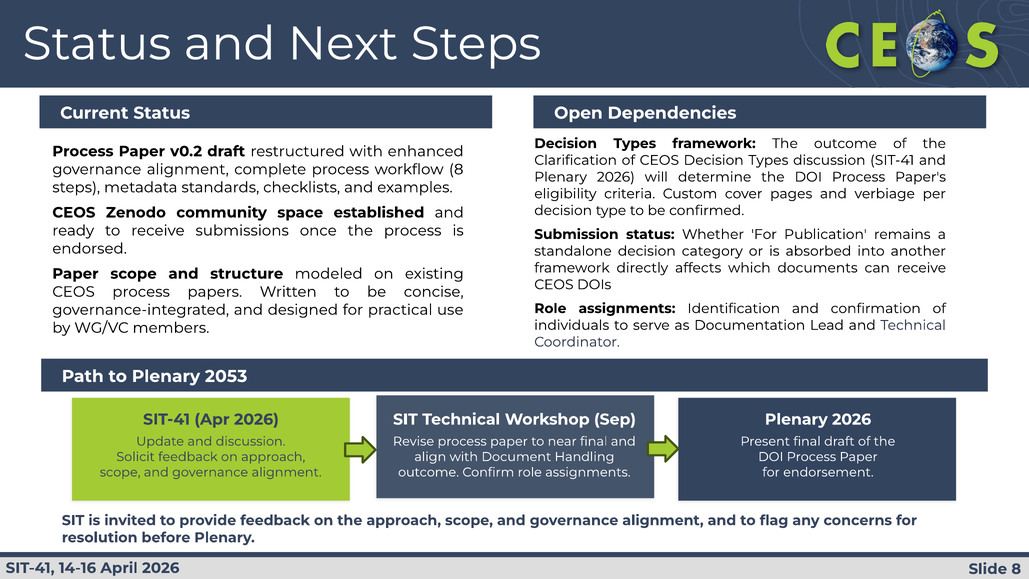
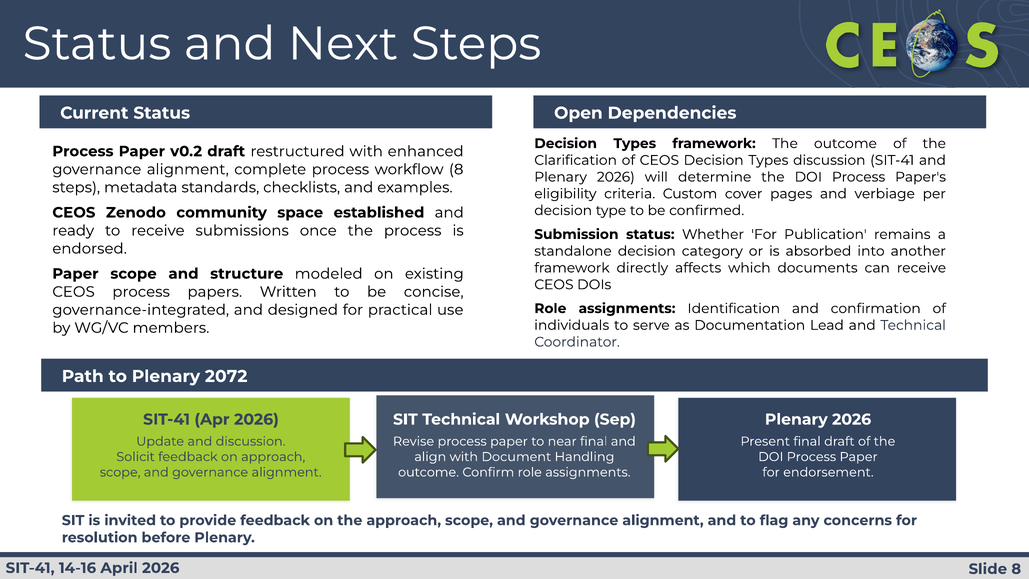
2053: 2053 -> 2072 (226, 376)
